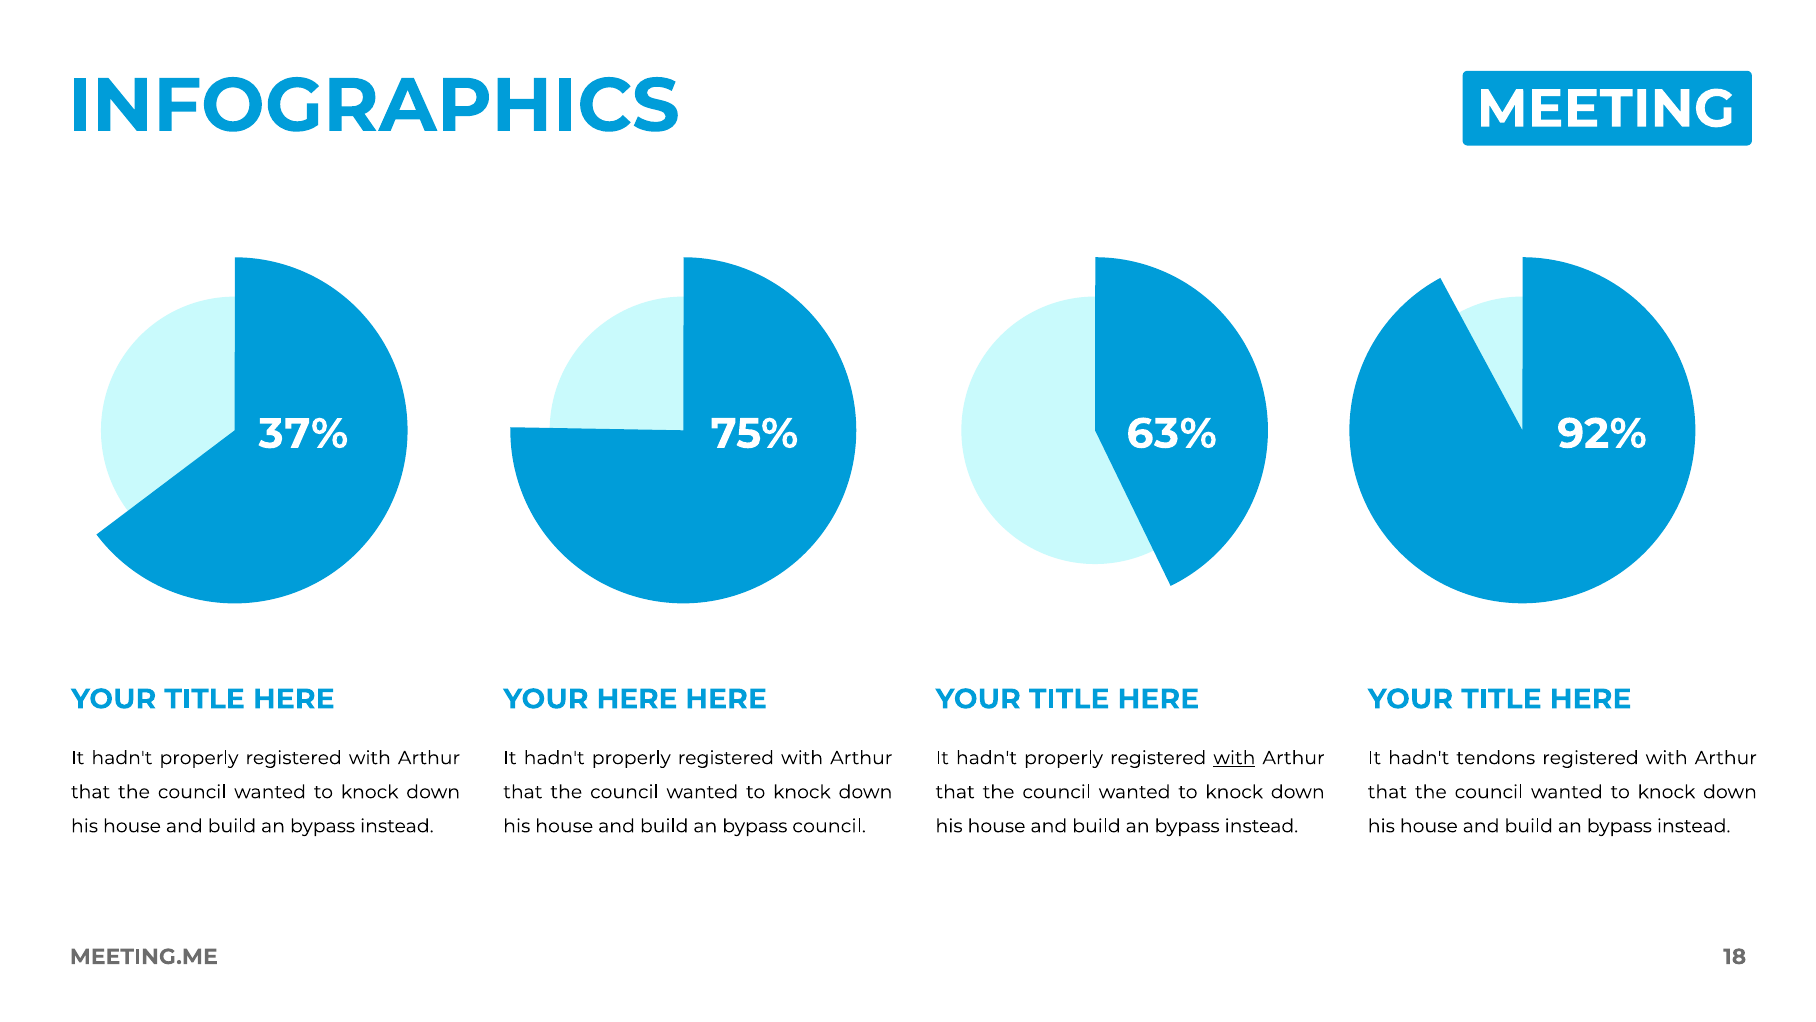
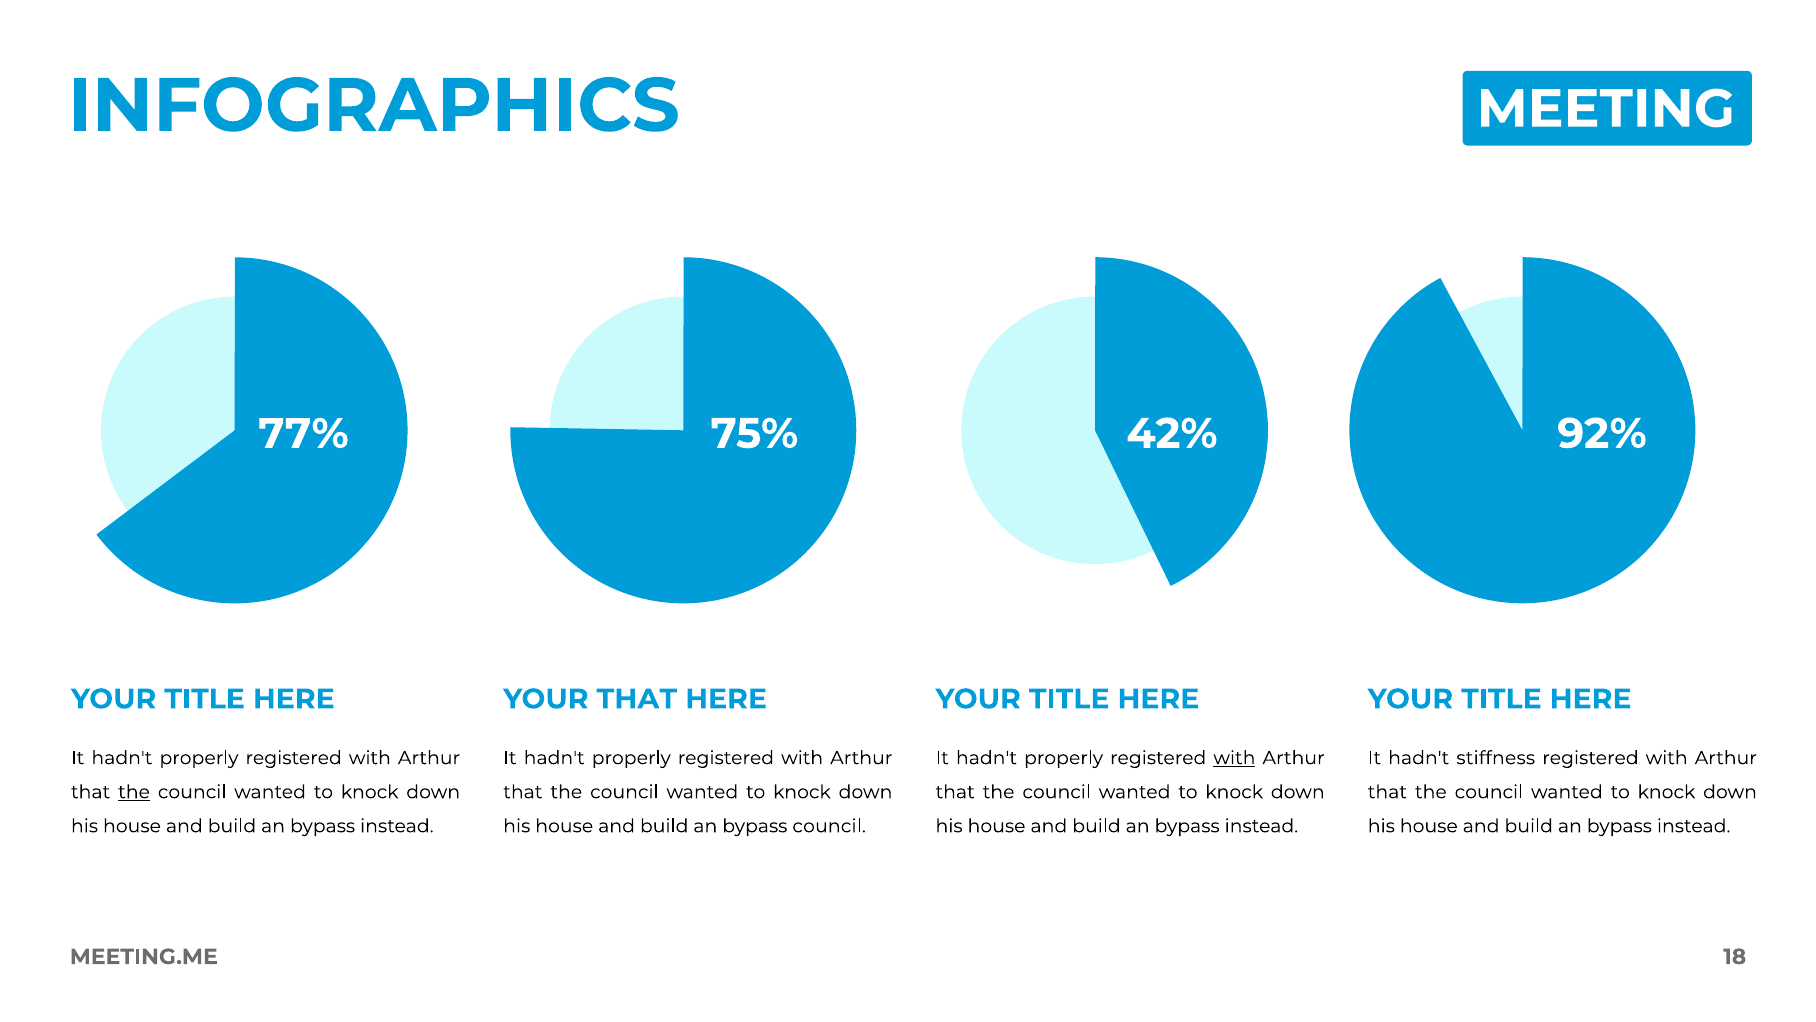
37%: 37% -> 77% (304, 434)
63%: 63% -> 42% (1172, 433)
YOUR HERE: HERE -> THAT (637, 699)
tendons: tendons -> stiffness (1496, 758)
the underline: none -> present (134, 792)
